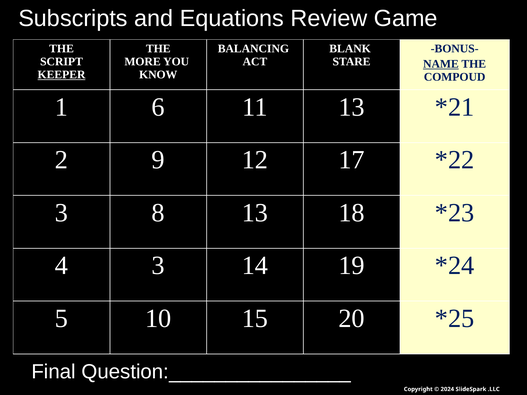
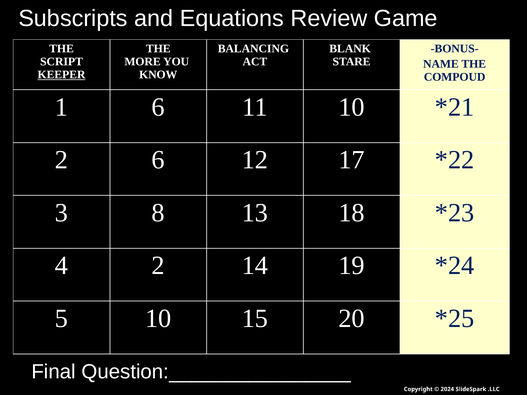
NAME underline: present -> none (441, 64)
11 13: 13 -> 10 (352, 107)
2 9: 9 -> 6 (158, 160)
4 3: 3 -> 2 (158, 266)
